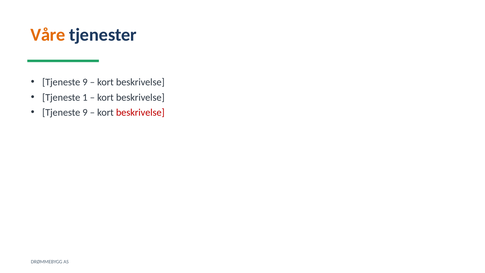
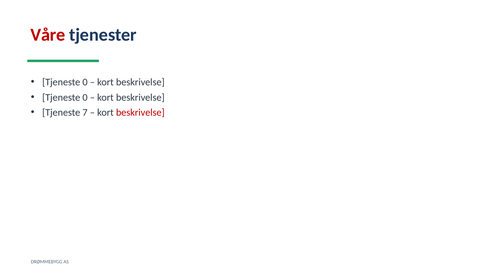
Våre colour: orange -> red (48, 35)
9: 9 -> 0 (85, 82)
1: 1 -> 0 (85, 97)
9: 9 -> 7 (85, 112)
